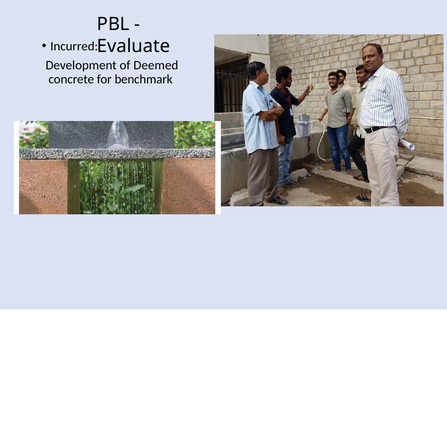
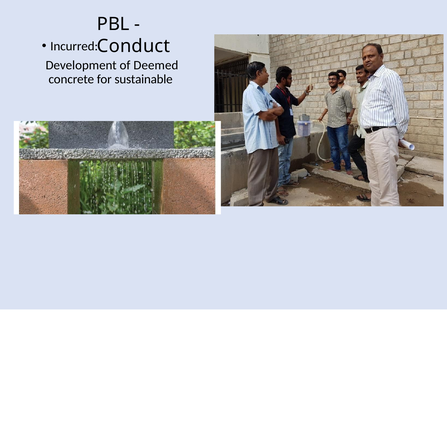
Evaluate: Evaluate -> Conduct (134, 46)
benchmark: benchmark -> sustainable (144, 79)
